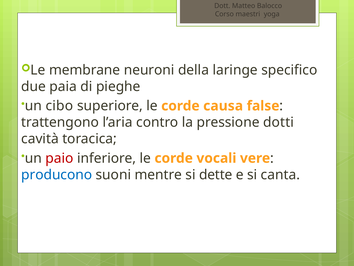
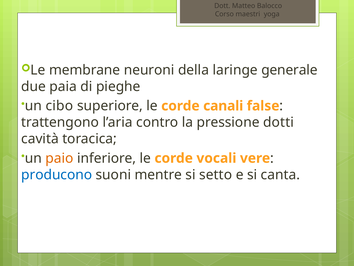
specifico: specifico -> generale (289, 70)
causa: causa -> canali (223, 106)
paio colour: red -> orange (59, 158)
dette: dette -> setto (216, 174)
